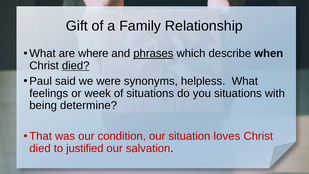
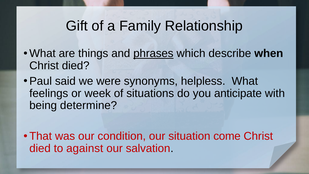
where: where -> things (93, 53)
died underline: present -> none (76, 66)
you situations: situations -> anticipate (238, 93)
loves: loves -> come (227, 136)
justified: justified -> against (85, 148)
